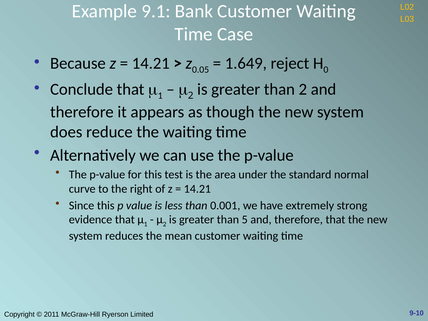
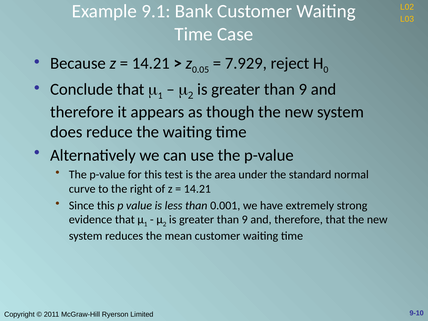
1.649: 1.649 -> 7.929 (246, 63)
2: 2 -> 9 (303, 89)
5: 5 -> 9 (245, 220)
